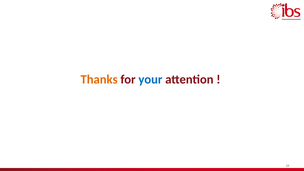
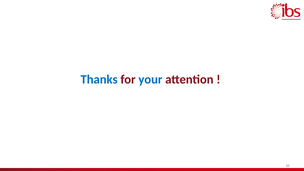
Thanks colour: orange -> blue (99, 79)
